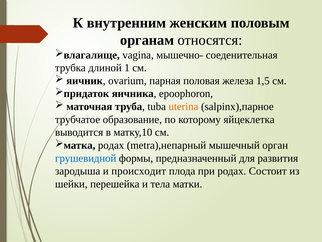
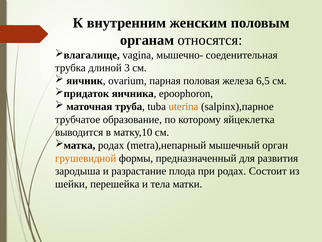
1: 1 -> 3 (127, 68)
1,5: 1,5 -> 6,5 (263, 81)
грушевидной colour: blue -> orange (86, 158)
происходит: происходит -> разрастание (139, 171)
